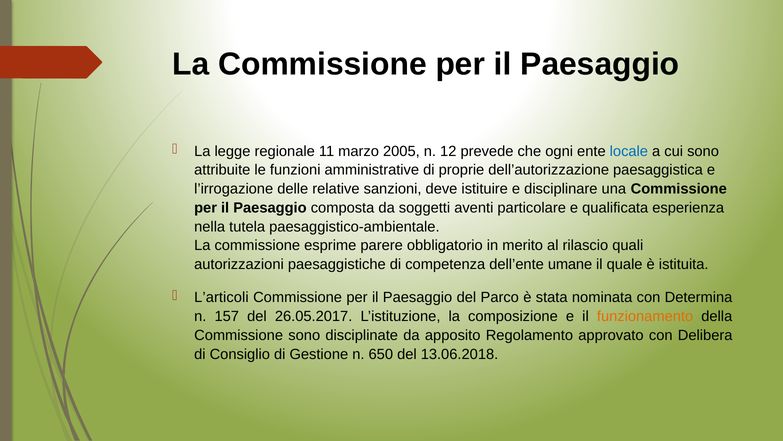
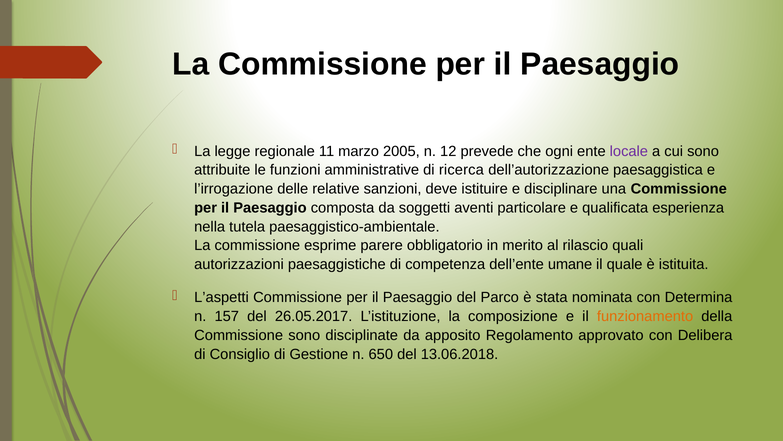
locale colour: blue -> purple (629, 151)
proprie: proprie -> ricerca (461, 170)
L’articoli: L’articoli -> L’aspetti (221, 297)
